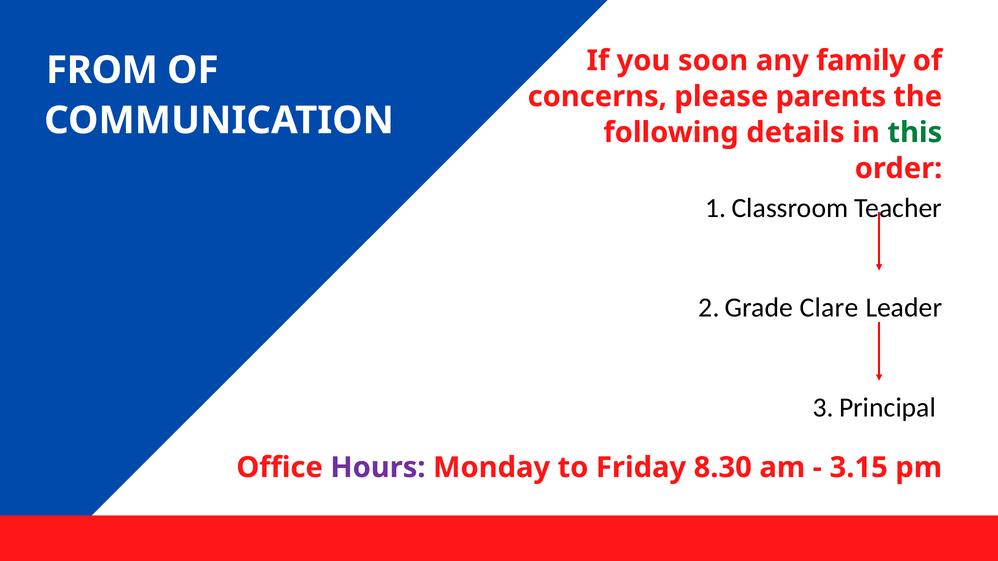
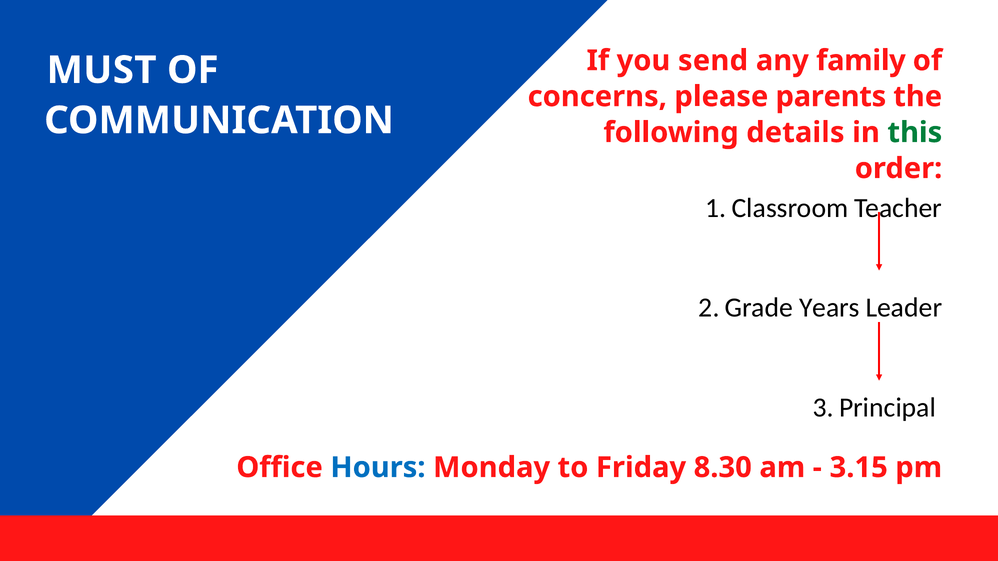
soon: soon -> send (713, 61)
FROM: FROM -> MUST (102, 70)
Clare: Clare -> Years (829, 308)
Hours colour: purple -> blue (378, 468)
